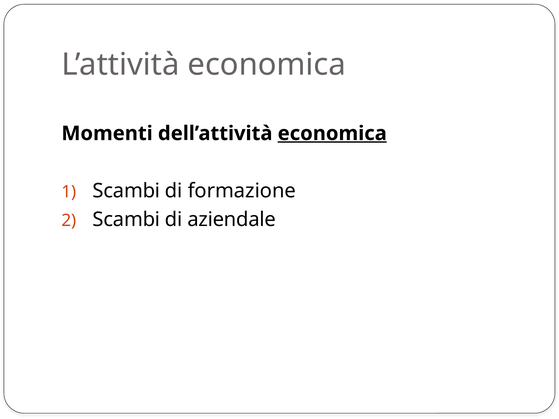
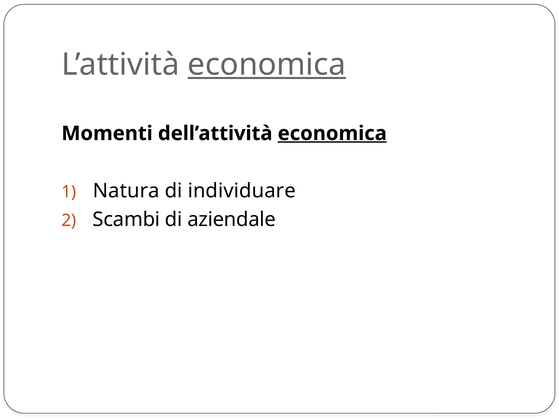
economica underline: none -> present (267, 65)
Scambi: Scambi -> Natura (126, 191)
formazione: formazione -> individuare (242, 191)
